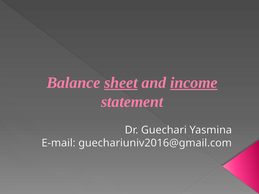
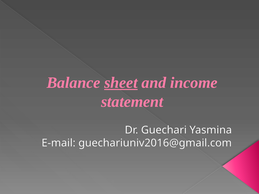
income underline: present -> none (194, 83)
